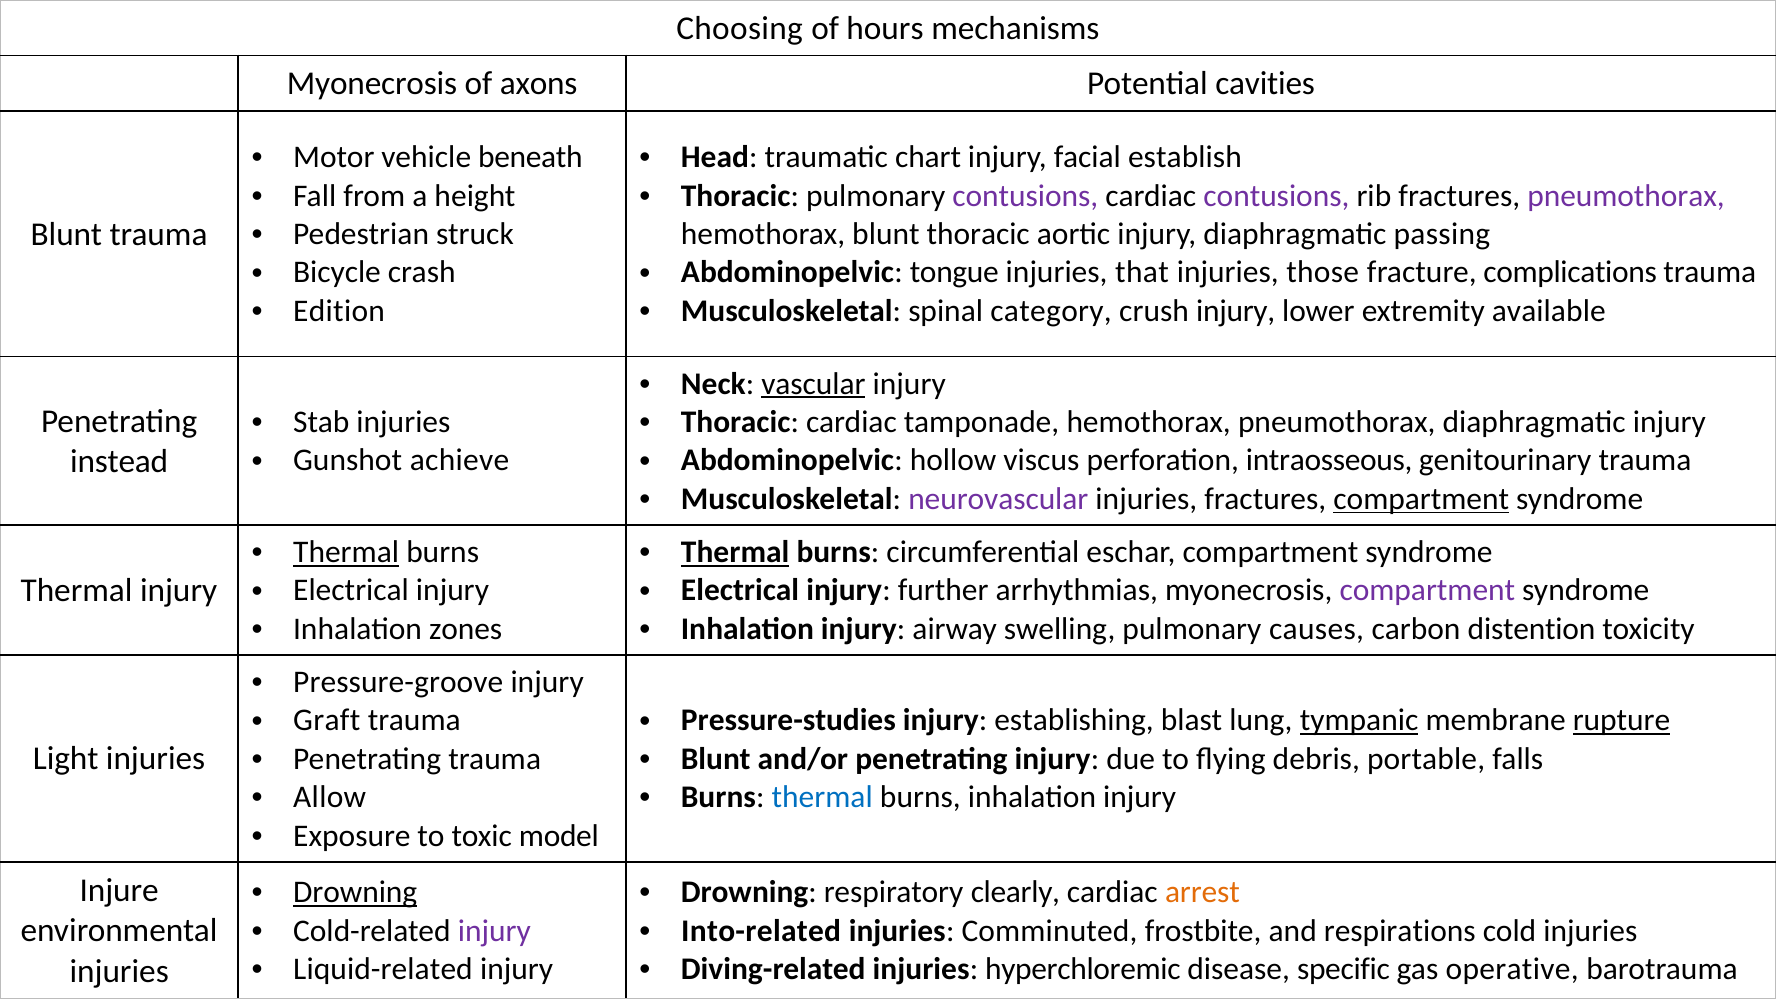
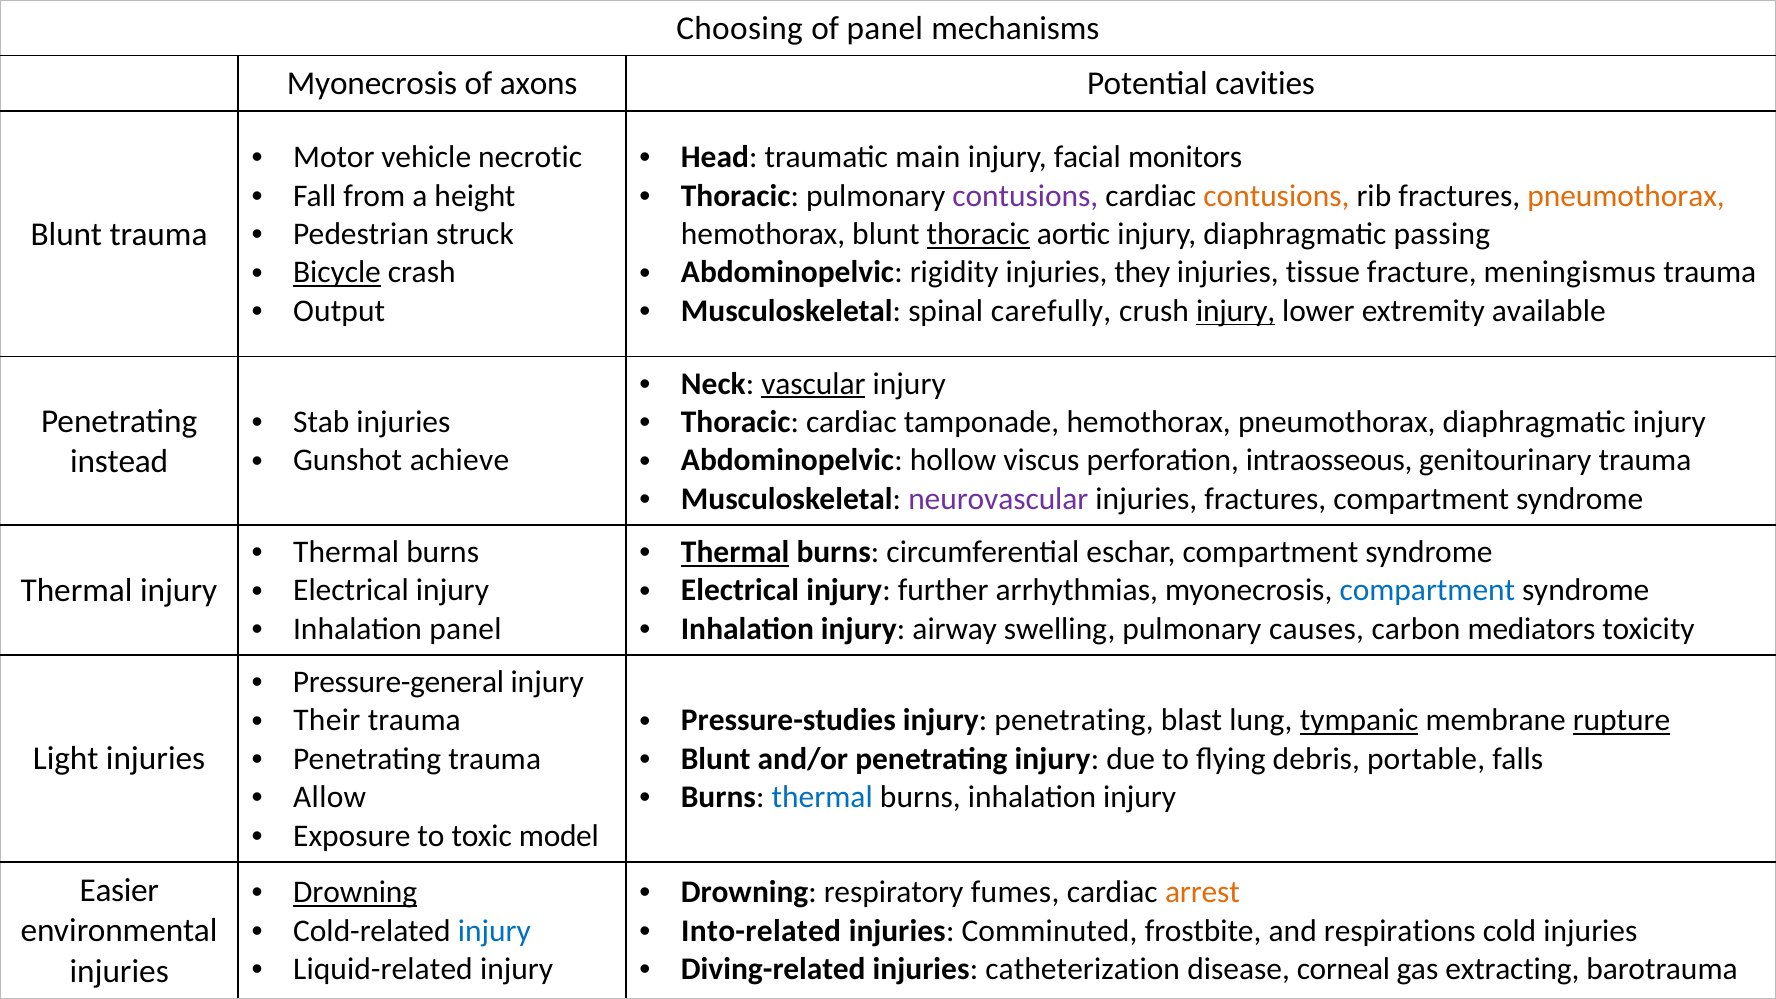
of hours: hours -> panel (885, 28)
beneath: beneath -> necrotic (530, 157)
chart: chart -> main (928, 157)
establish: establish -> monitors (1185, 157)
contusions colour: purple -> orange (1276, 196)
pneumothorax colour: purple -> orange (1626, 196)
thoracic underline: none -> present (978, 234)
Bicycle underline: none -> present (337, 273)
tongue: tongue -> rigidity (954, 273)
that: that -> they (1142, 273)
those: those -> tissue (1323, 273)
complications: complications -> meningismus (1570, 273)
Edition: Edition -> Output (339, 311)
category: category -> carefully (1051, 311)
injury underline: none -> present (1236, 311)
compartment underline: present -> none (1421, 499)
Thermal underline: present -> none (346, 552)
compartment colour: purple -> blue (1427, 590)
Inhalation zones: zones -> panel (465, 629)
distention: distention -> mediators (1532, 629)
Pressure-groove: Pressure-groove -> Pressure-general (398, 682)
Graft: Graft -> Their (327, 721)
injury establishing: establishing -> penetrating (1074, 721)
Injure: Injure -> Easier (119, 890)
clearly: clearly -> fumes (1015, 892)
injury colour: purple -> blue (494, 931)
hyperchloremic: hyperchloremic -> catheterization (1083, 969)
specific: specific -> corneal (1343, 969)
operative: operative -> extracting (1512, 969)
